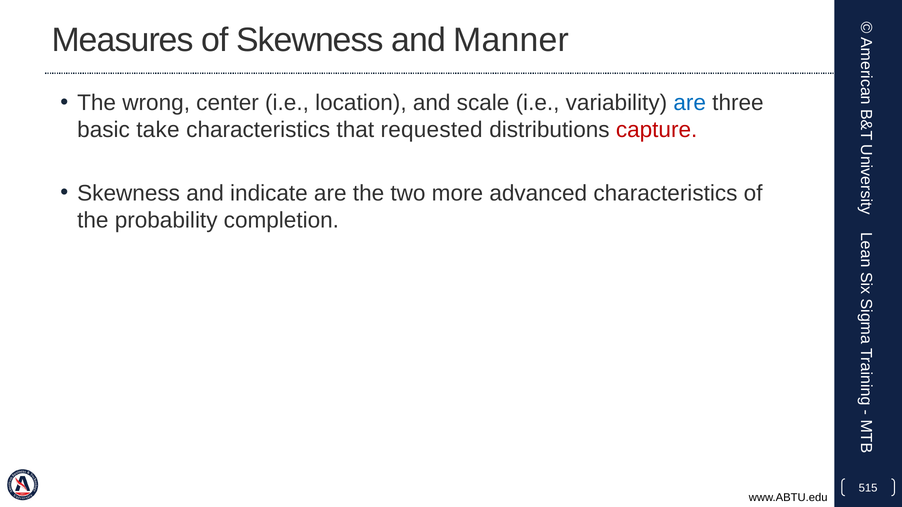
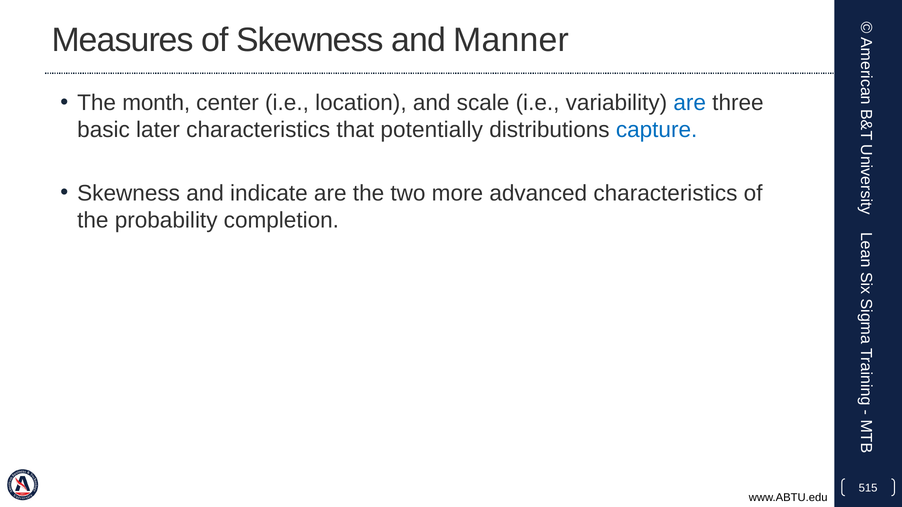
wrong: wrong -> month (156, 103)
take: take -> later (158, 130)
requested: requested -> potentially (432, 130)
capture colour: red -> blue (657, 130)
